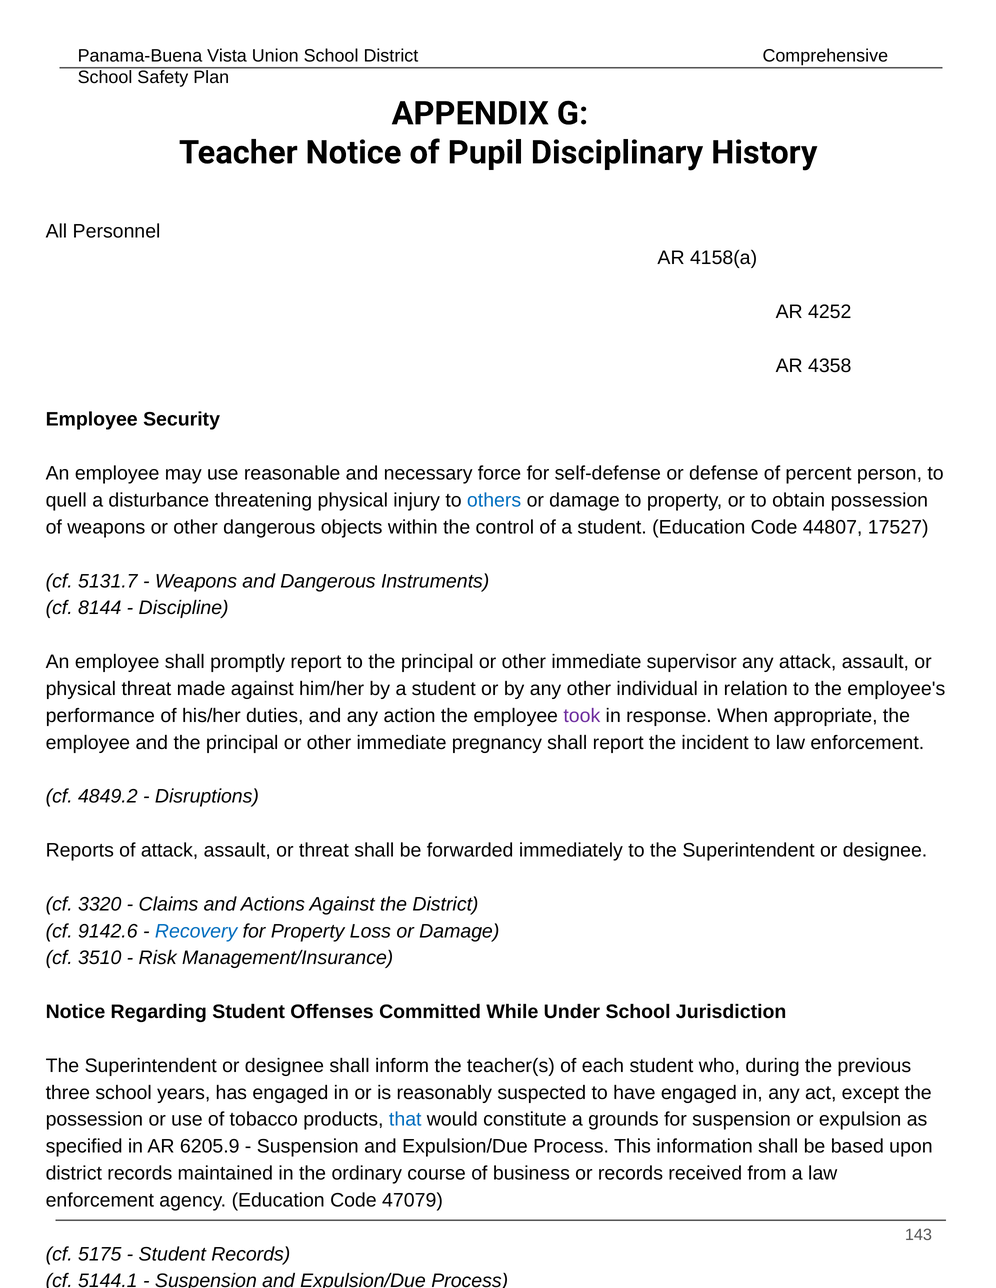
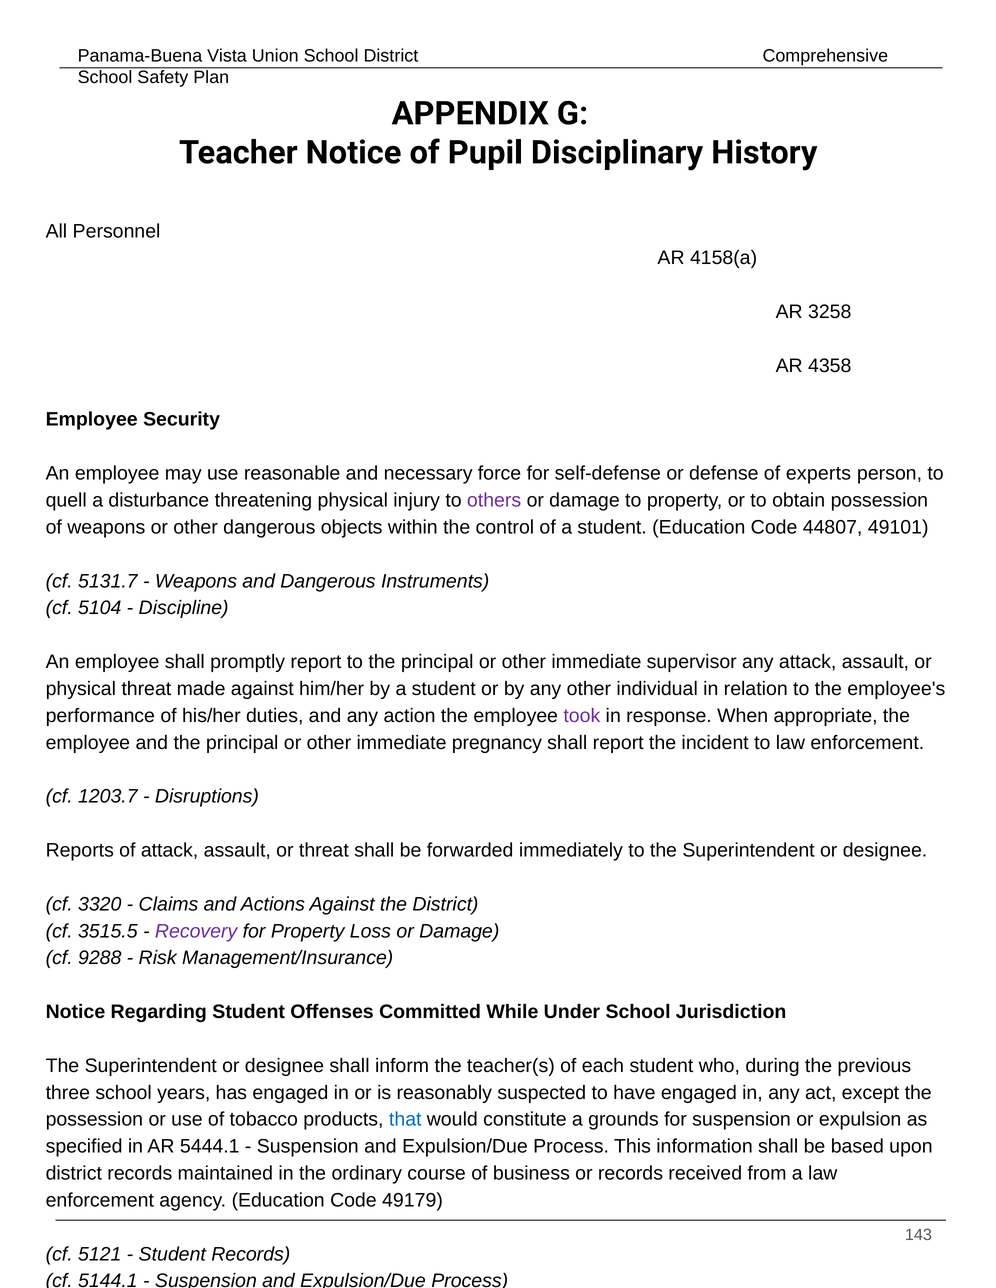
4252: 4252 -> 3258 (830, 312)
percent: percent -> experts (818, 474)
others colour: blue -> purple (494, 501)
17527: 17527 -> 49101 (898, 528)
8144: 8144 -> 5104 (100, 608)
4849.2: 4849.2 -> 1203.7 (108, 797)
9142.6: 9142.6 -> 3515.5 (108, 932)
Recovery colour: blue -> purple (196, 932)
3510: 3510 -> 9288 (100, 959)
6205.9: 6205.9 -> 5444.1 (210, 1147)
47079: 47079 -> 49179 (413, 1201)
5175: 5175 -> 5121 (100, 1255)
